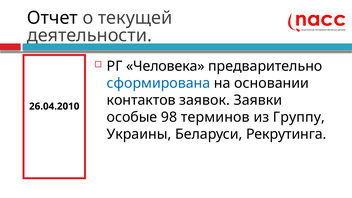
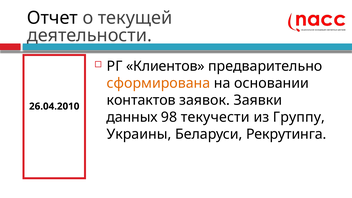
Человека: Человека -> Клиентов (165, 66)
сформирована colour: blue -> orange (159, 83)
особые: особые -> данных (132, 117)
терминов: терминов -> текучести (215, 117)
